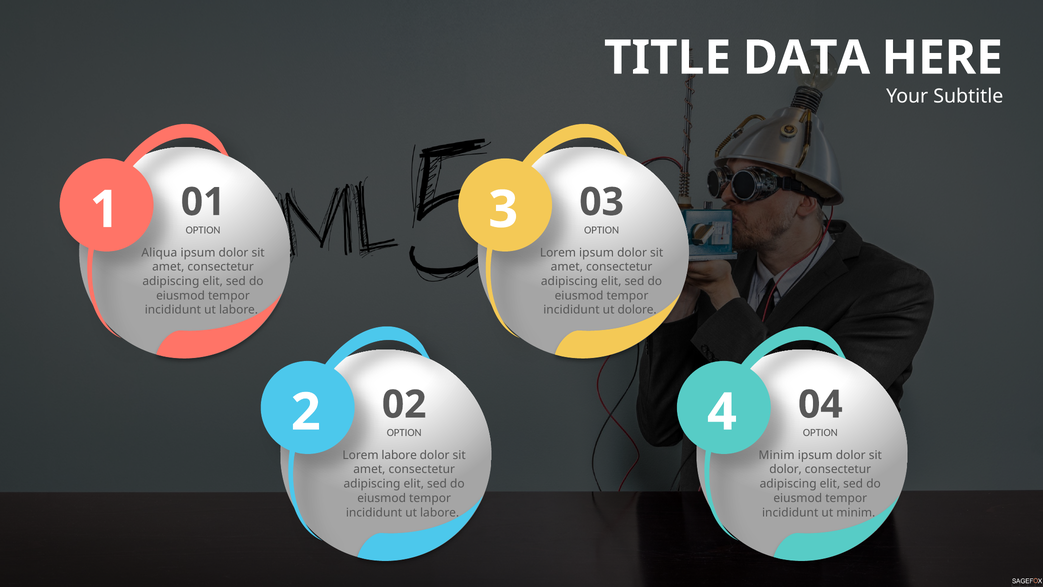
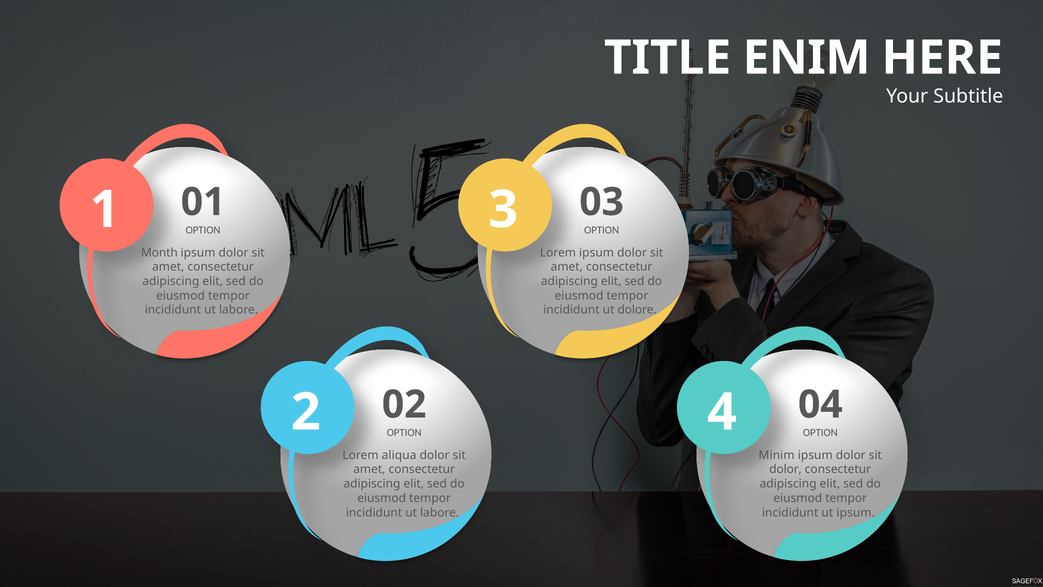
DATA: DATA -> ENIM (807, 58)
Aliqua: Aliqua -> Month (159, 252)
Lorem labore: labore -> aliqua (399, 455)
ut minim: minim -> ipsum (856, 512)
